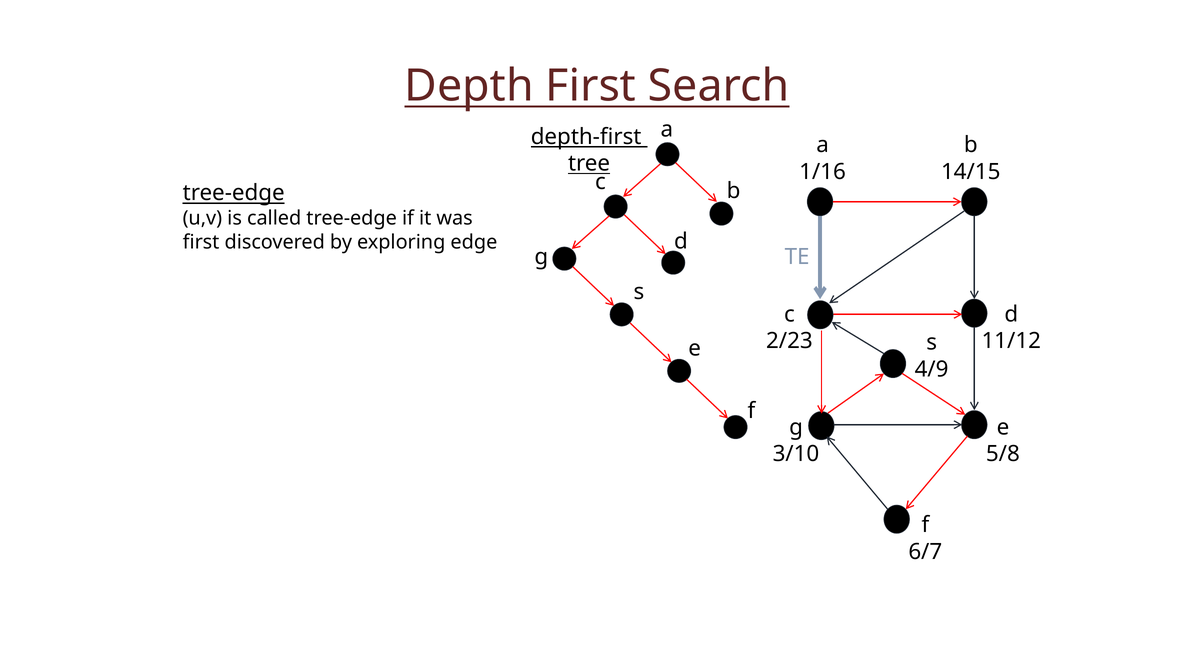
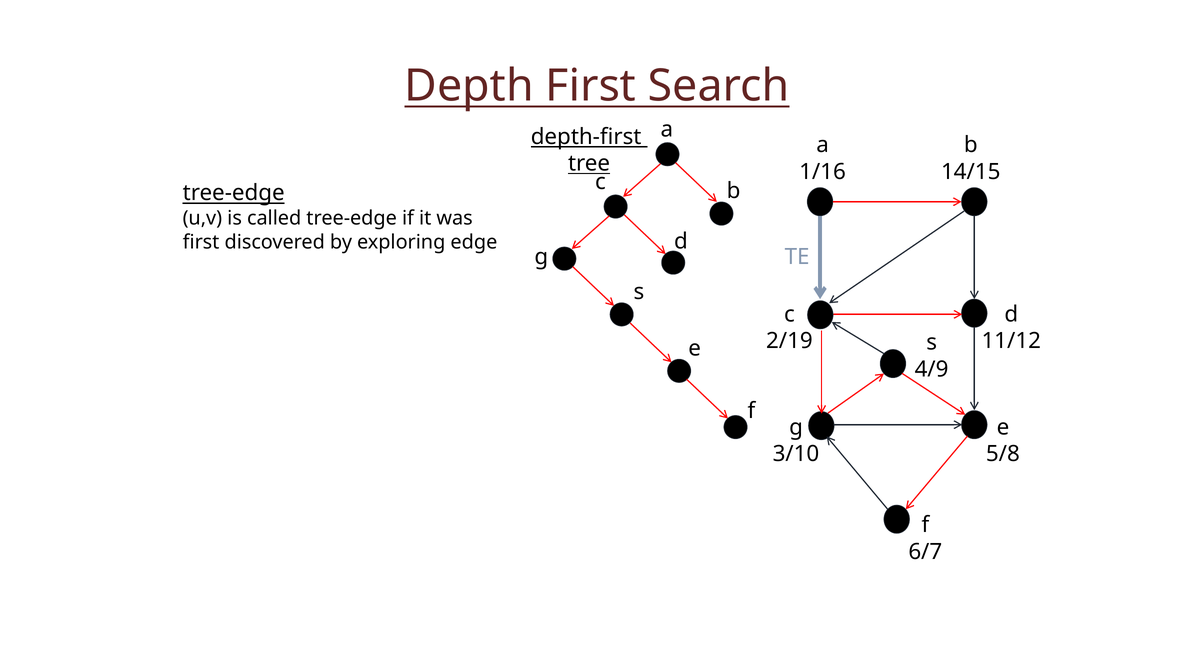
2/23: 2/23 -> 2/19 (789, 341)
